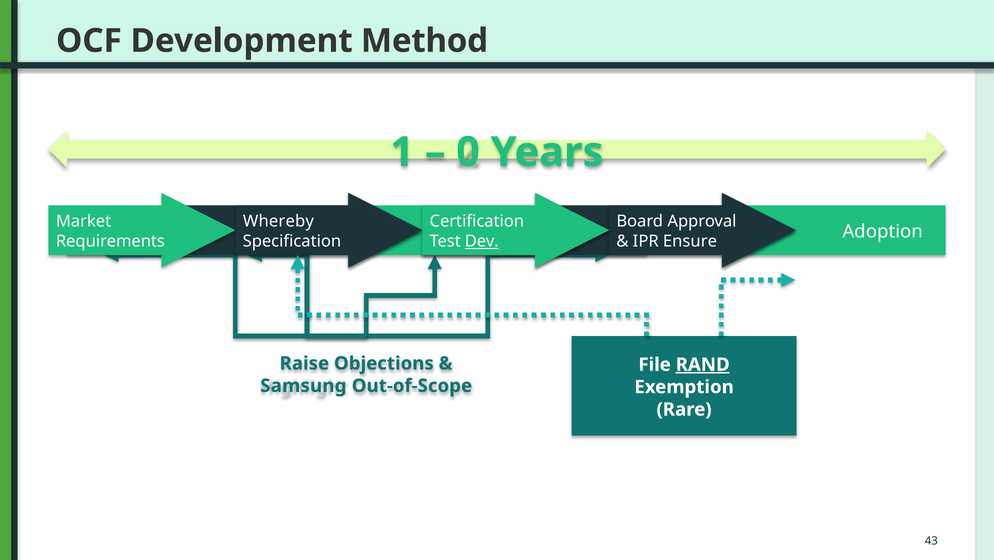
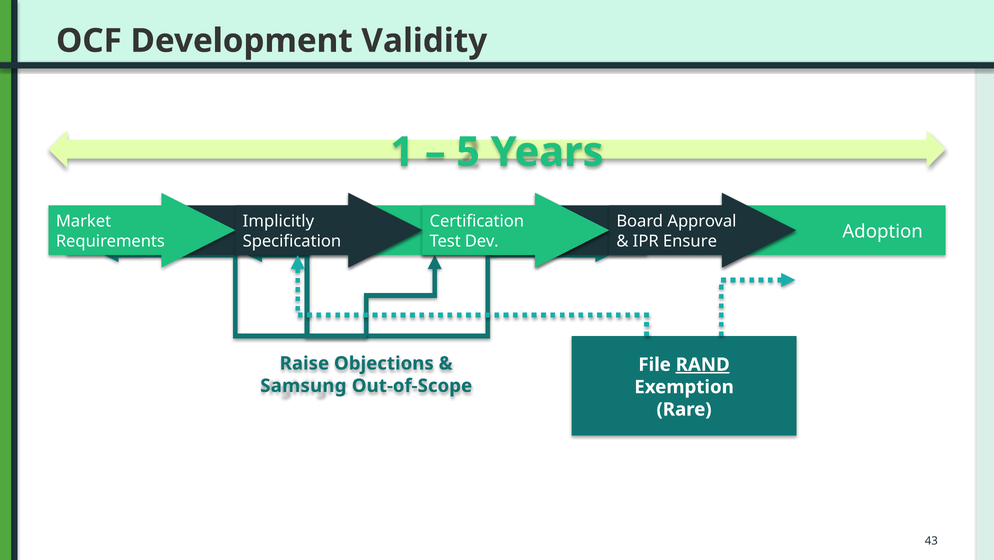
Method: Method -> Validity (424, 41)
0: 0 -> 5 (468, 152)
Whereby: Whereby -> Implicitly (278, 222)
Dev underline: present -> none (482, 242)
